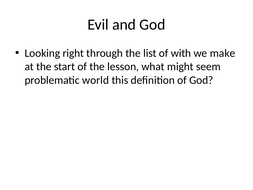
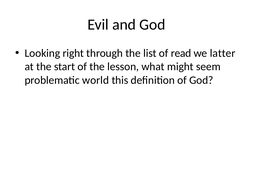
with: with -> read (181, 53)
make: make -> latter (223, 53)
